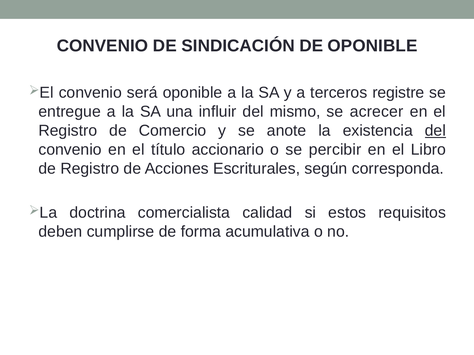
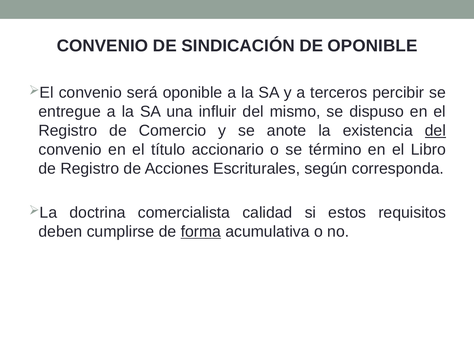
registre: registre -> percibir (398, 93)
acrecer: acrecer -> dispuso (377, 112)
percibir: percibir -> término (335, 150)
forma underline: none -> present (201, 232)
